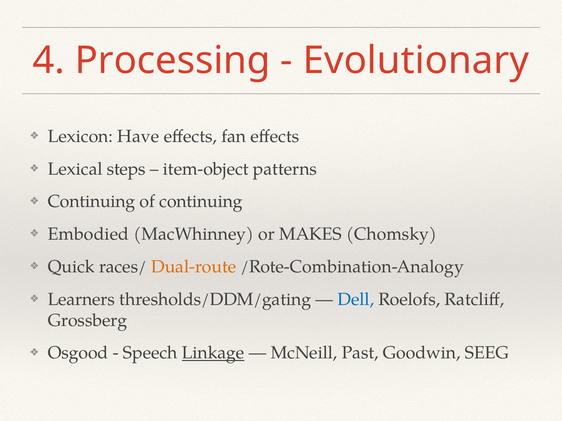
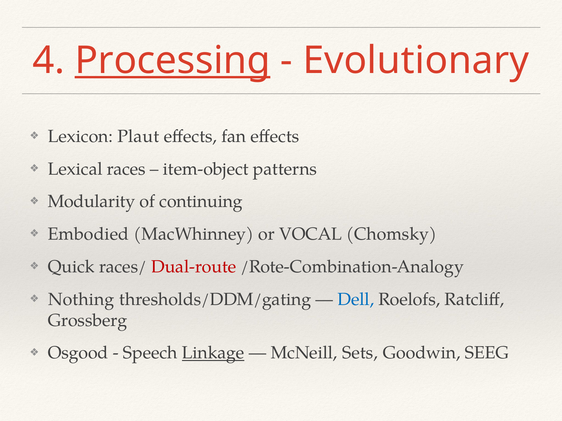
Processing underline: none -> present (173, 61)
Have: Have -> Plaut (138, 137)
steps: steps -> races (126, 169)
Continuing: Continuing -> Modularity (91, 202)
MAKES: MAKES -> VOCAL (311, 234)
Dual-route colour: orange -> red (194, 267)
Learners: Learners -> Nothing (81, 300)
Past: Past -> Sets (360, 353)
